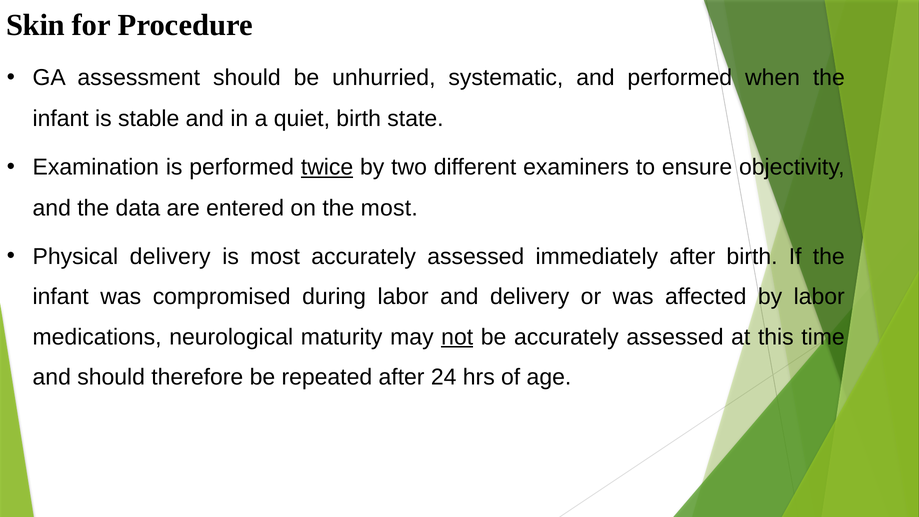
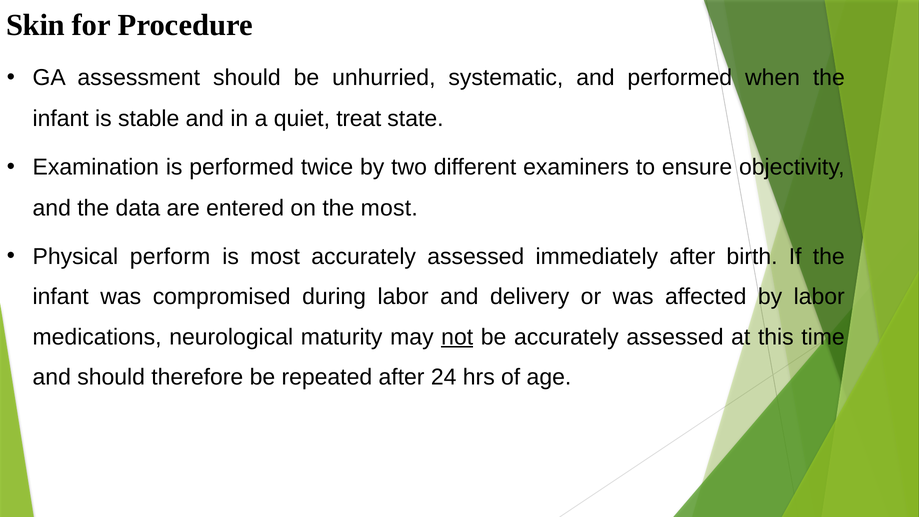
quiet birth: birth -> treat (359, 119)
twice underline: present -> none (327, 167)
Physical delivery: delivery -> perform (170, 256)
